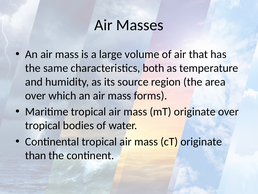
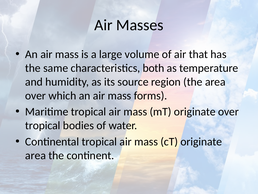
than: than -> area (36, 155)
